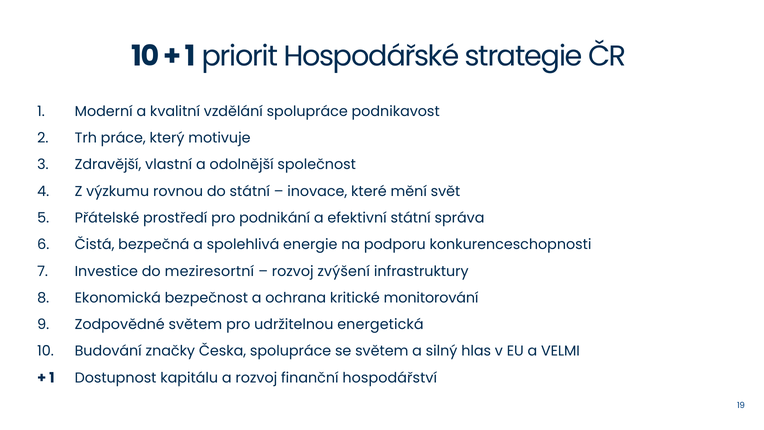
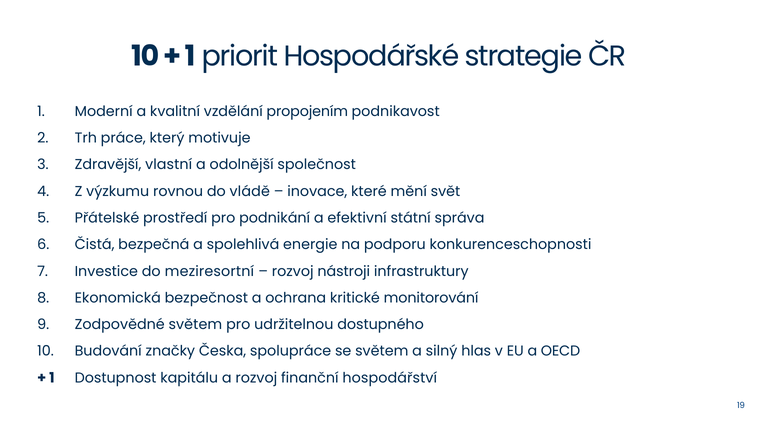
vzdělání spolupráce: spolupráce -> propojením (307, 111)
do státní: státní -> vládě (250, 191)
zvýšení: zvýšení -> nástroji (344, 271)
energetická: energetická -> dostupného (381, 324)
VELMI: VELMI -> OECD (560, 351)
